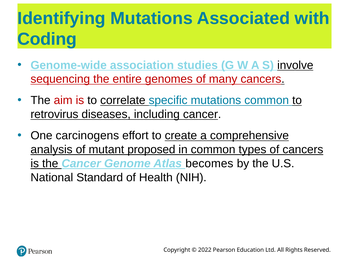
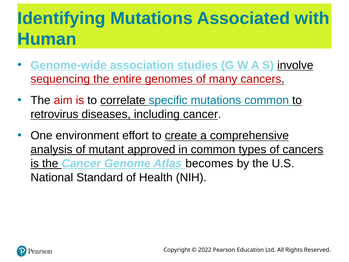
Coding: Coding -> Human (47, 39)
carcinogens: carcinogens -> environment (87, 135)
proposed: proposed -> approved (151, 149)
